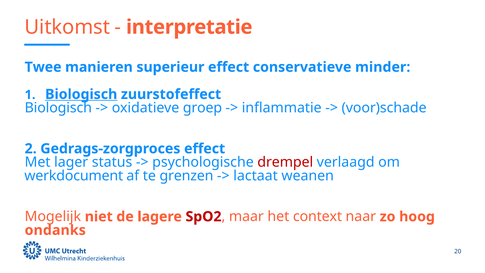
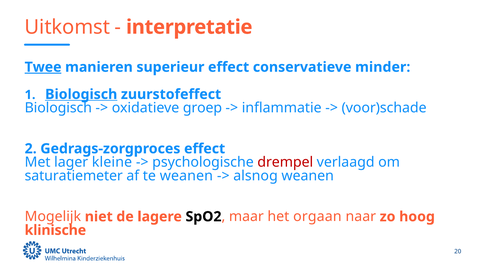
Twee underline: none -> present (43, 67)
status: status -> kleine (112, 162)
werkdocument: werkdocument -> saturatiemeter (74, 176)
te grenzen: grenzen -> weanen (186, 176)
lactaat: lactaat -> alsnog (256, 176)
SpO2 colour: red -> black (204, 216)
context: context -> orgaan (317, 216)
ondanks: ondanks -> klinische (55, 230)
